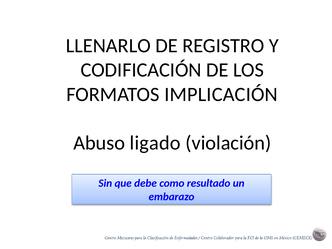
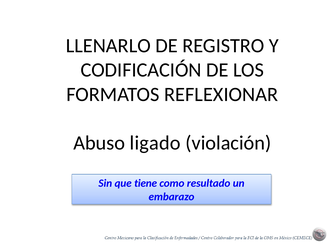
IMPLICACIÓN: IMPLICACIÓN -> REFLEXIONAR (221, 94)
debe: debe -> tiene (146, 183)
